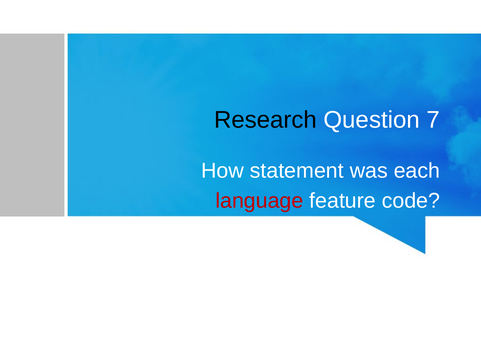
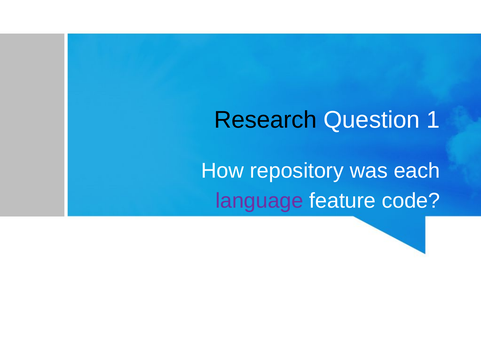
7: 7 -> 1 (433, 120)
statement: statement -> repository (297, 171)
language colour: red -> purple (259, 201)
